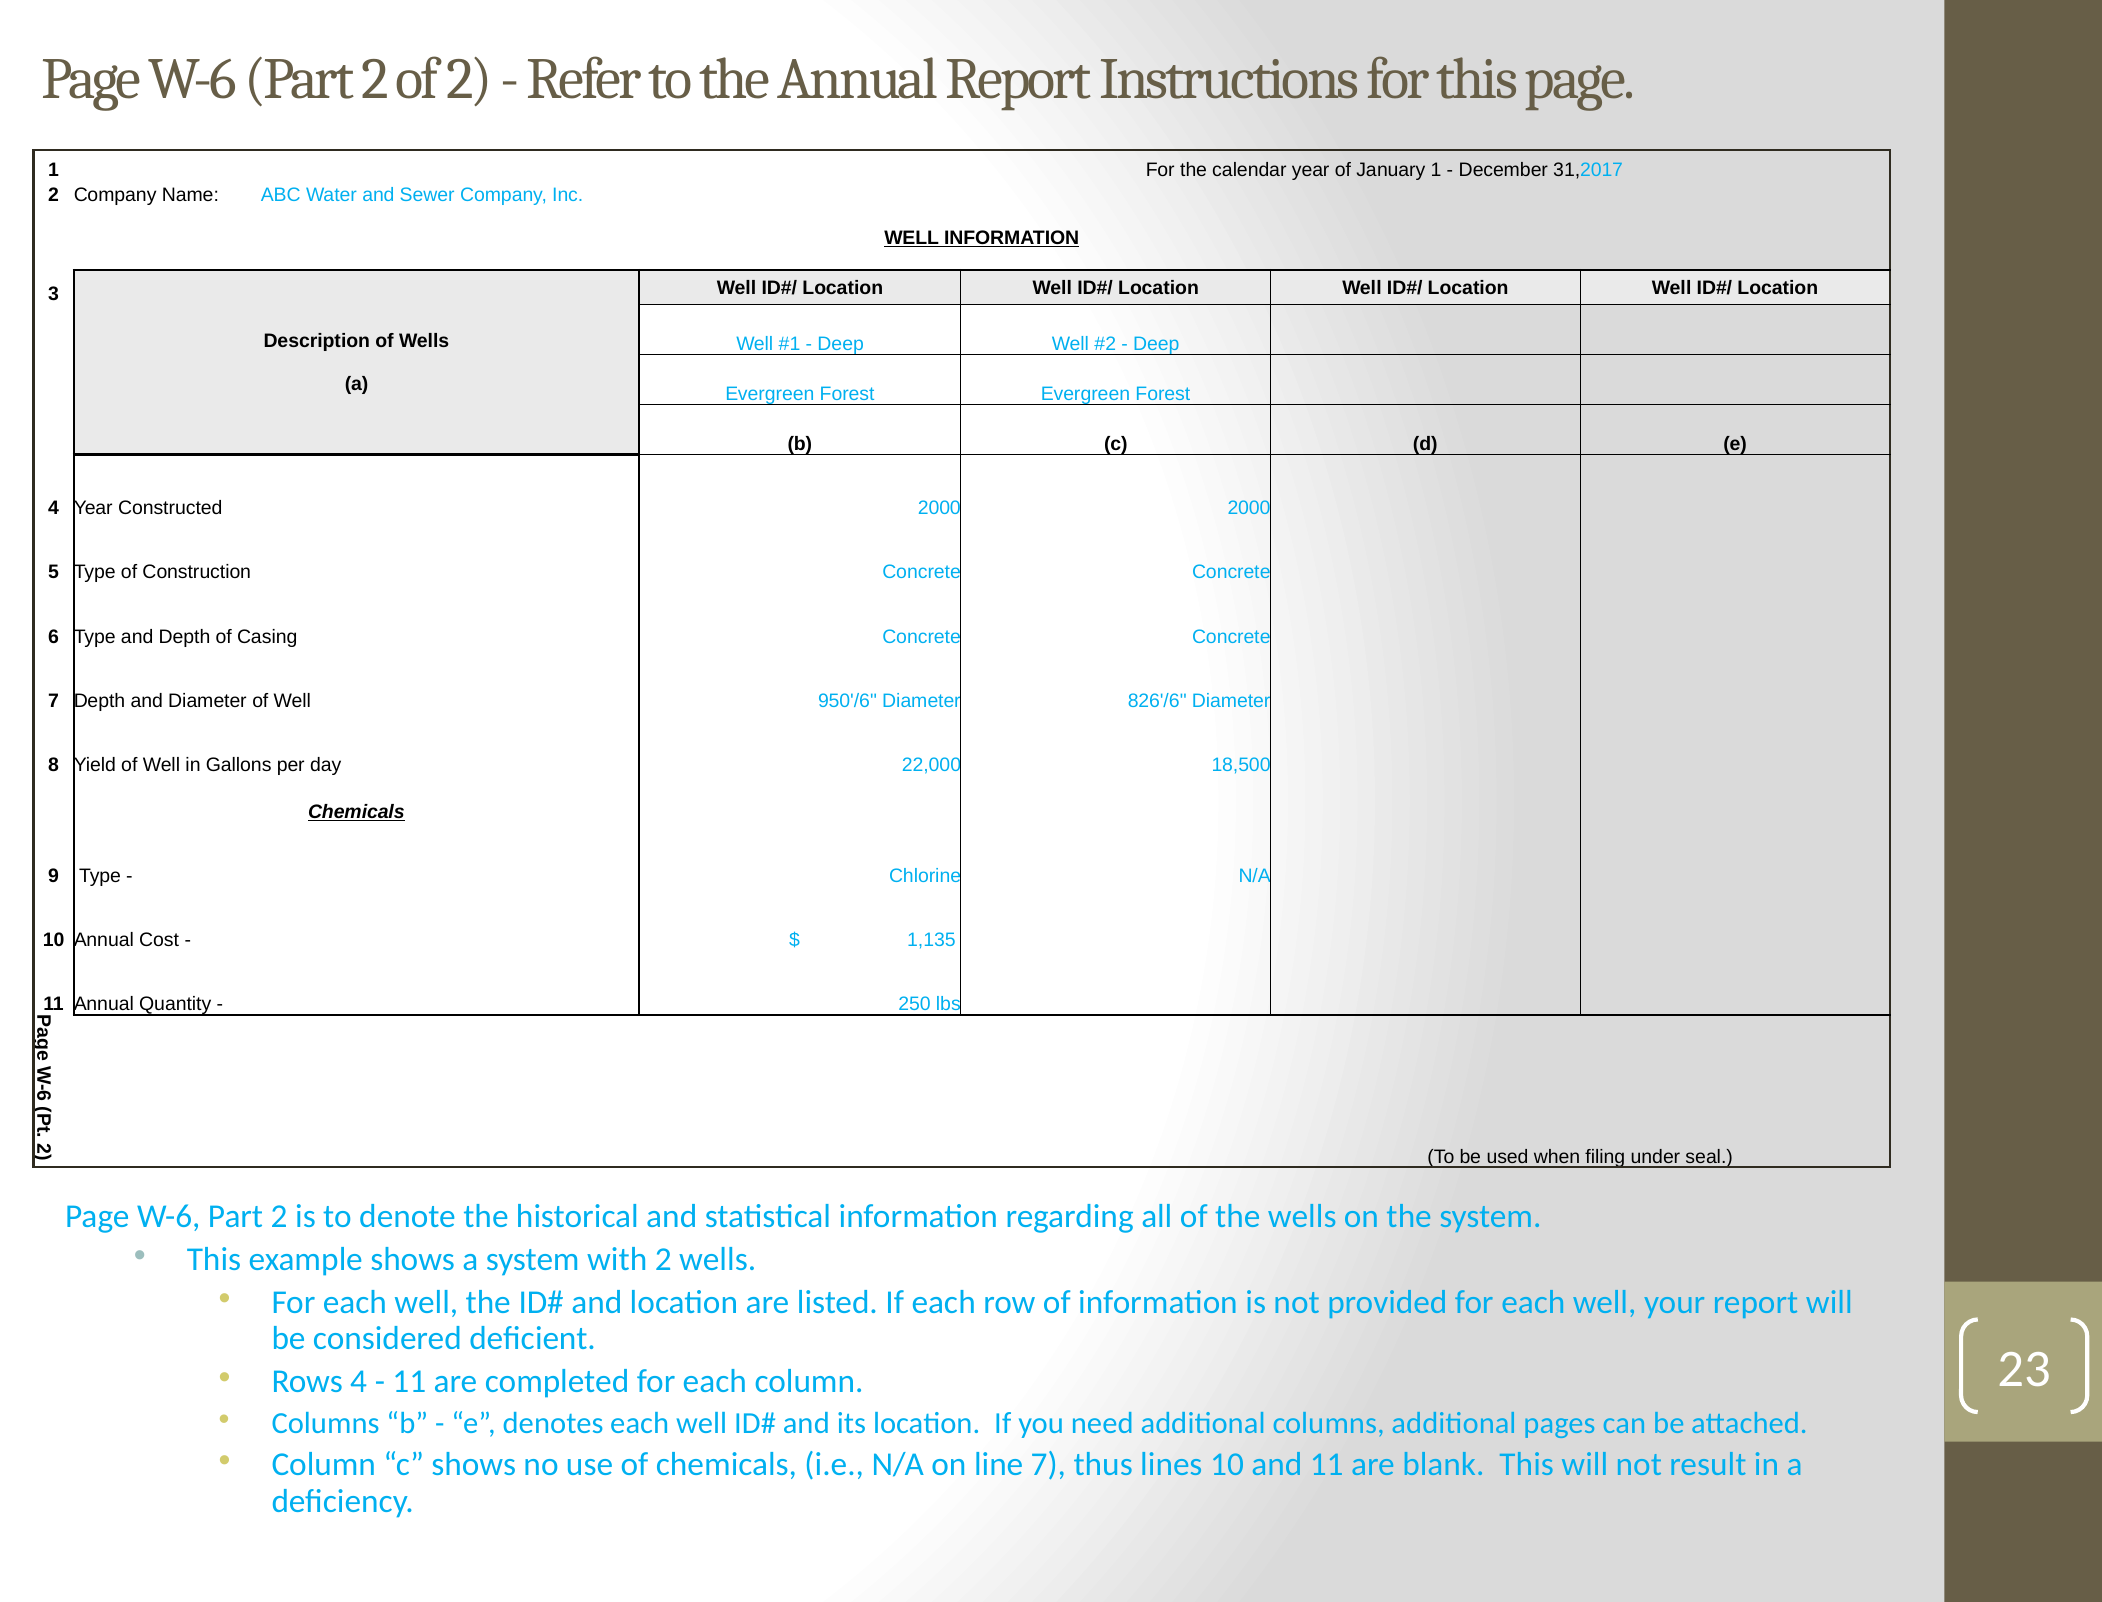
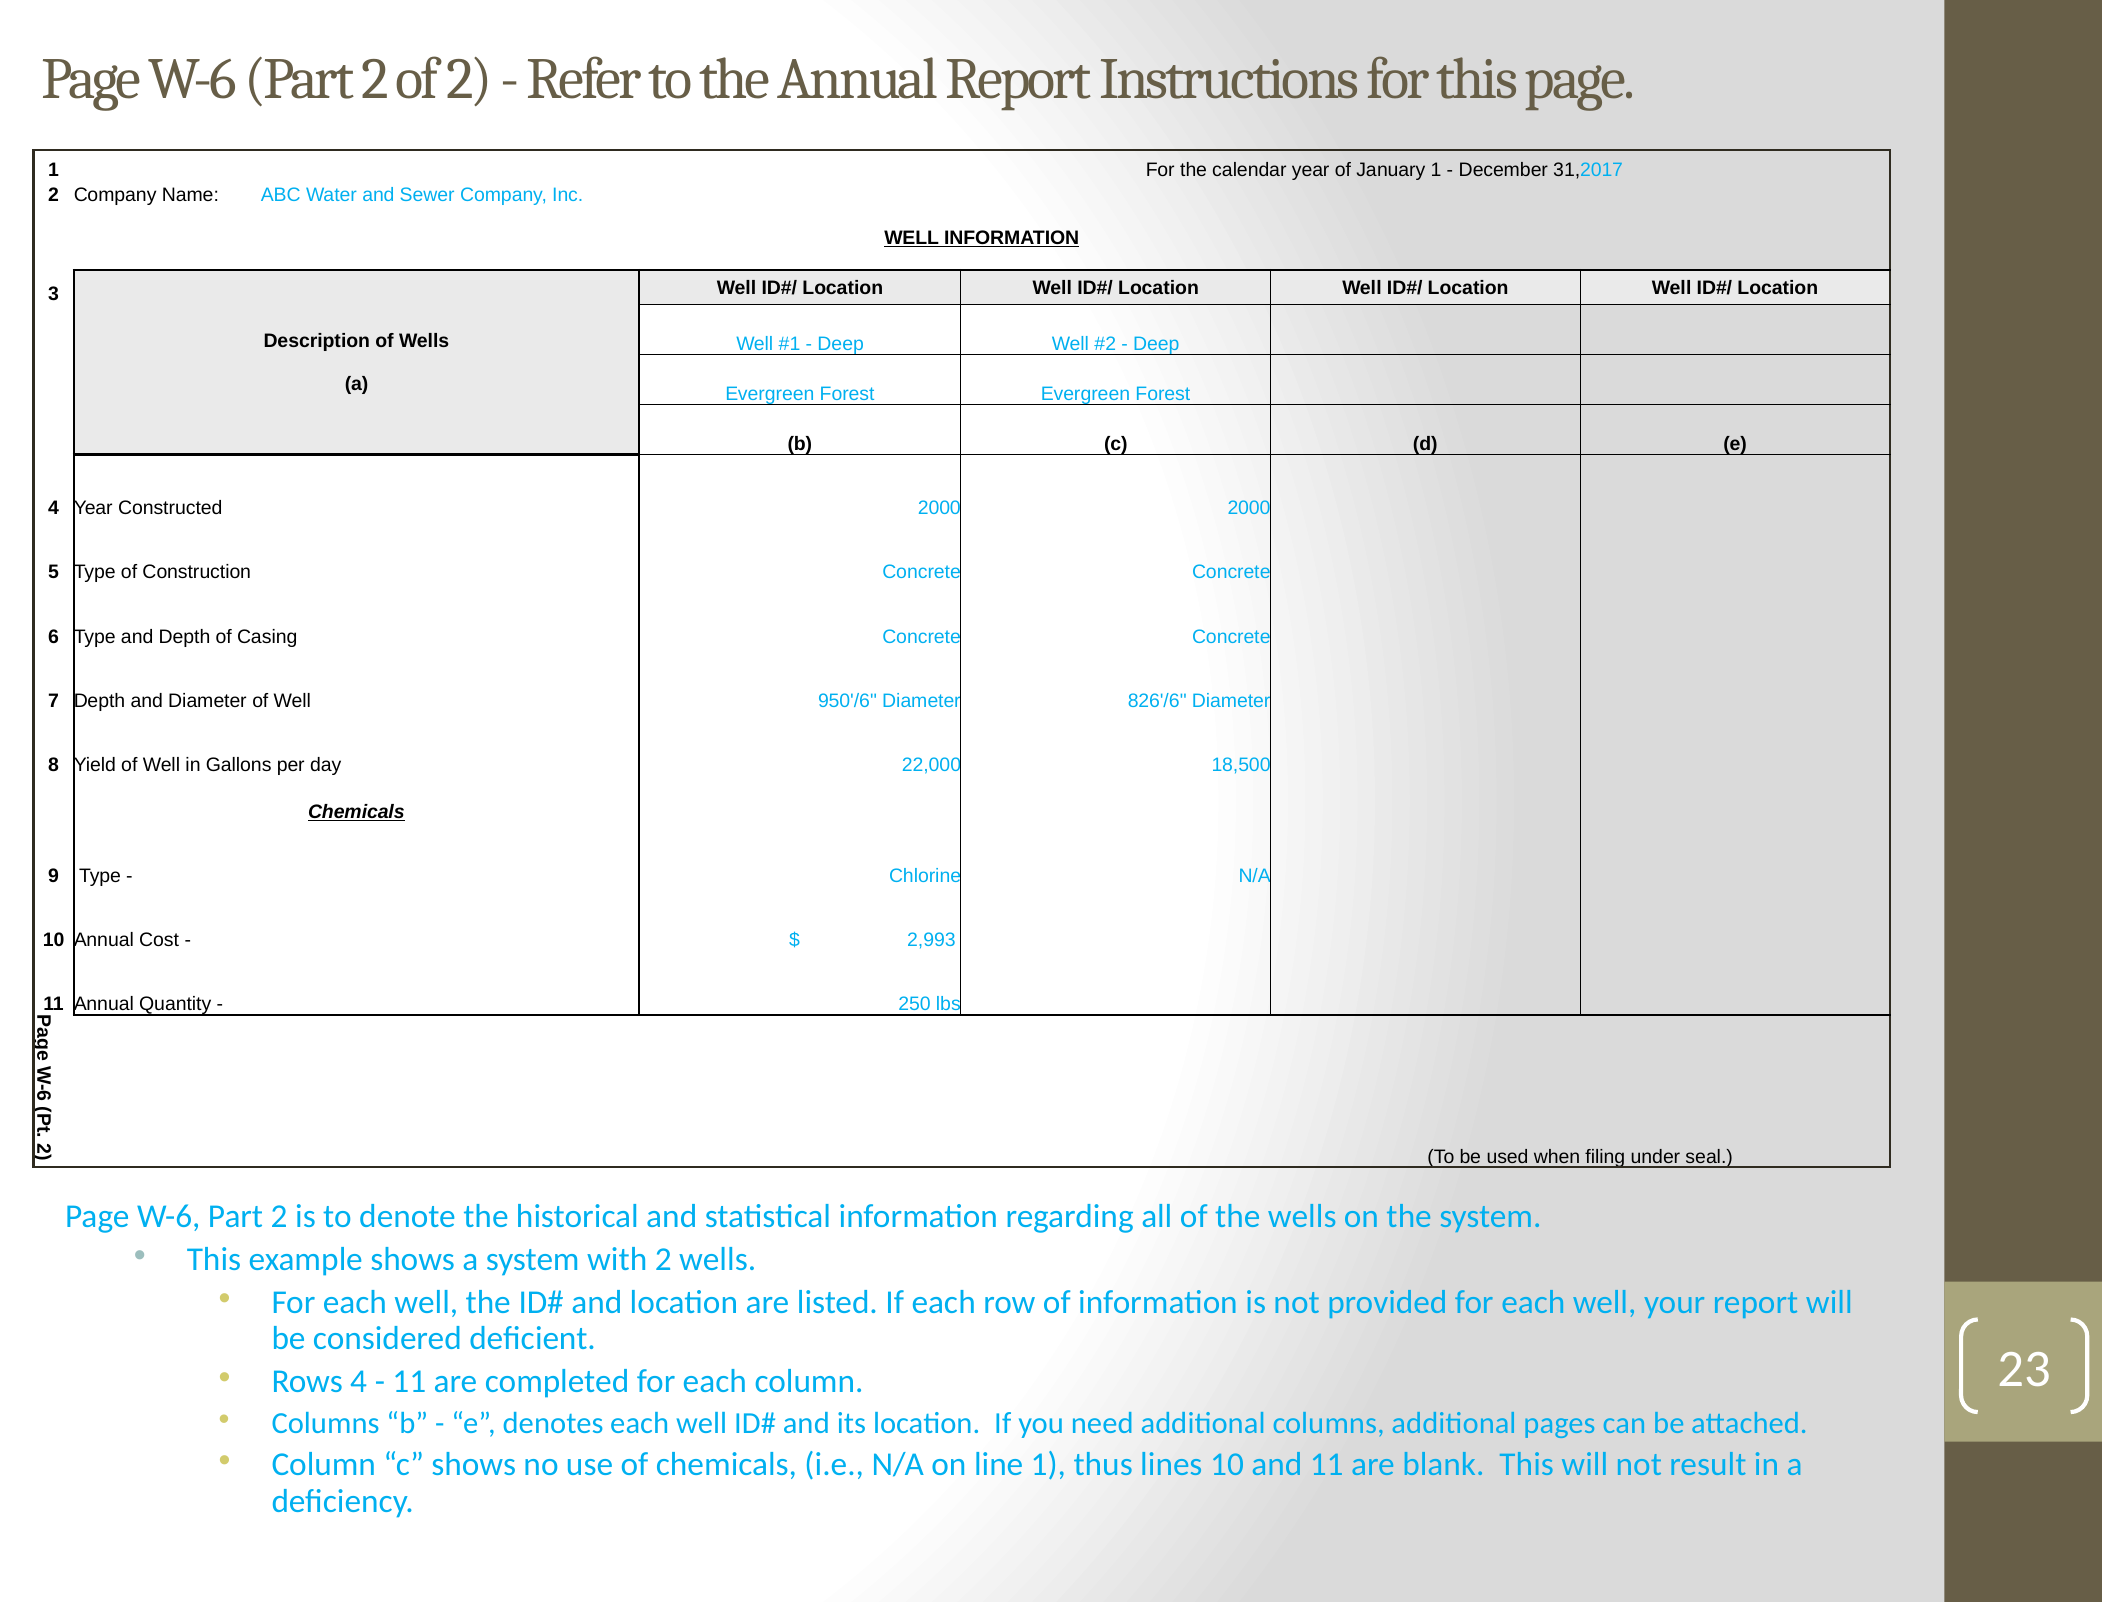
1,135: 1,135 -> 2,993 (931, 940)
line 7: 7 -> 1 (1048, 1464)
